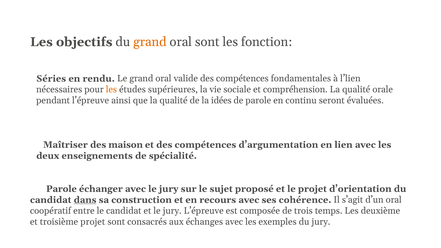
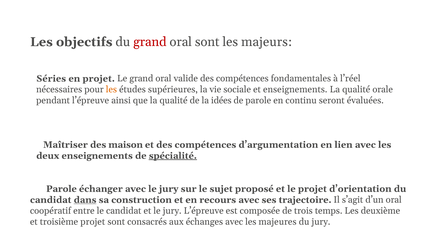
grand colour: orange -> red (150, 42)
fonction: fonction -> majeurs (267, 42)
en rendu: rendu -> projet (99, 79)
l’lien: l’lien -> l’réel (350, 79)
et compréhension: compréhension -> enseignements (295, 90)
spécialité underline: none -> present (173, 156)
cohérence: cohérence -> trajectoire (305, 200)
exemples: exemples -> majeures (278, 222)
